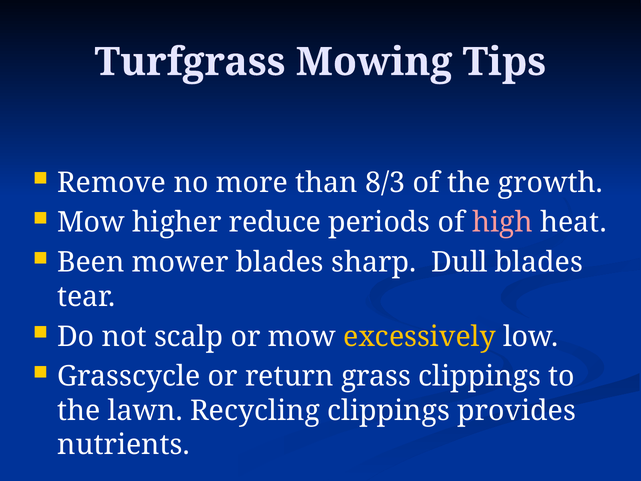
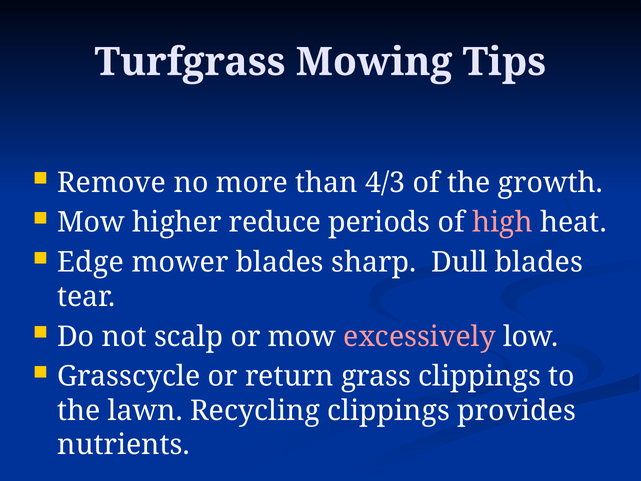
8/3: 8/3 -> 4/3 (385, 183)
Been: Been -> Edge (91, 262)
excessively colour: yellow -> pink (420, 336)
